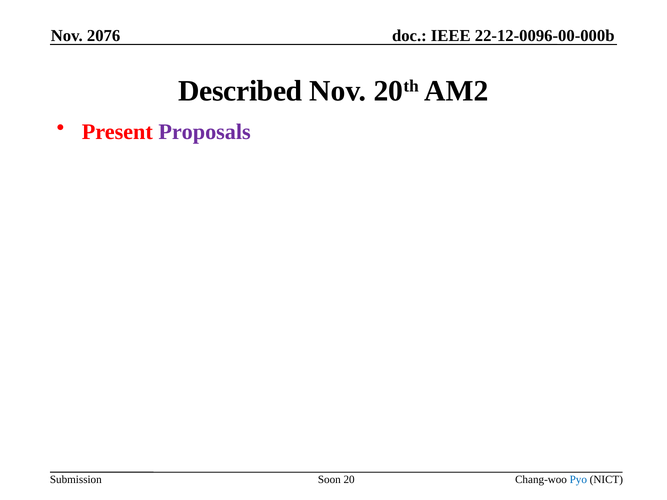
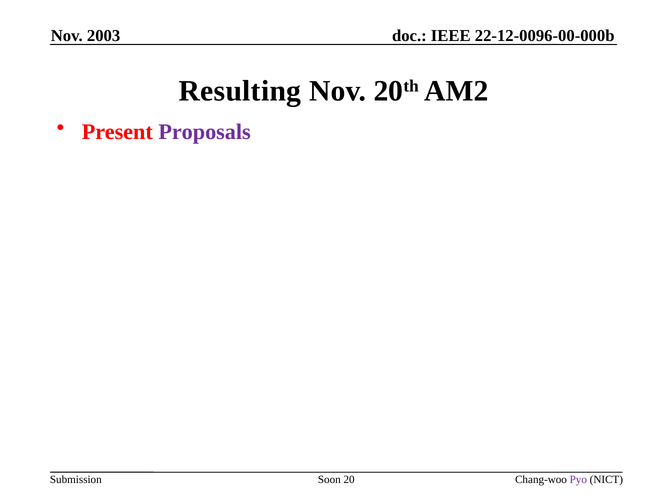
2076: 2076 -> 2003 (104, 36)
Described: Described -> Resulting (240, 91)
Pyo colour: blue -> purple (578, 480)
